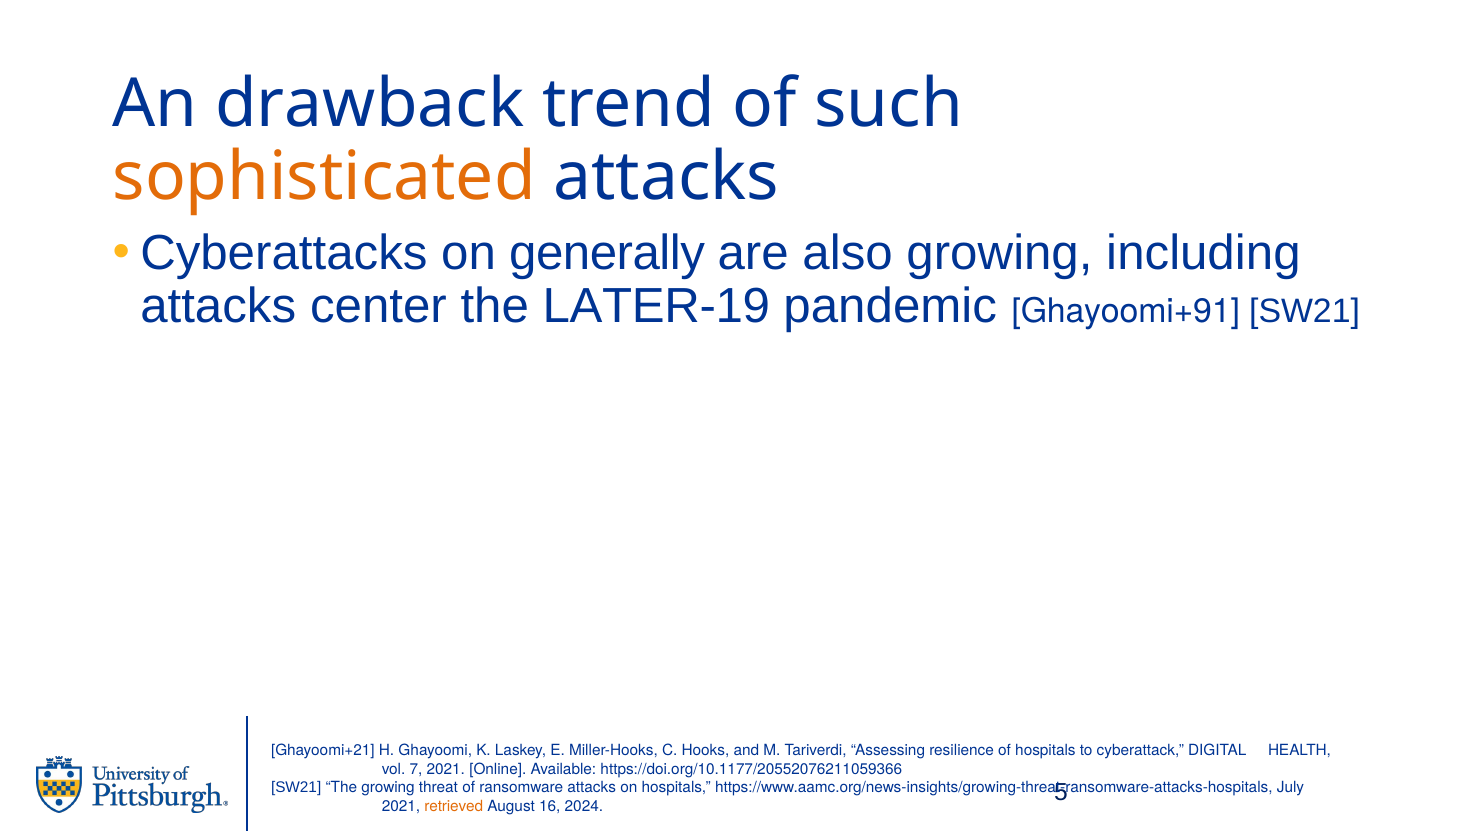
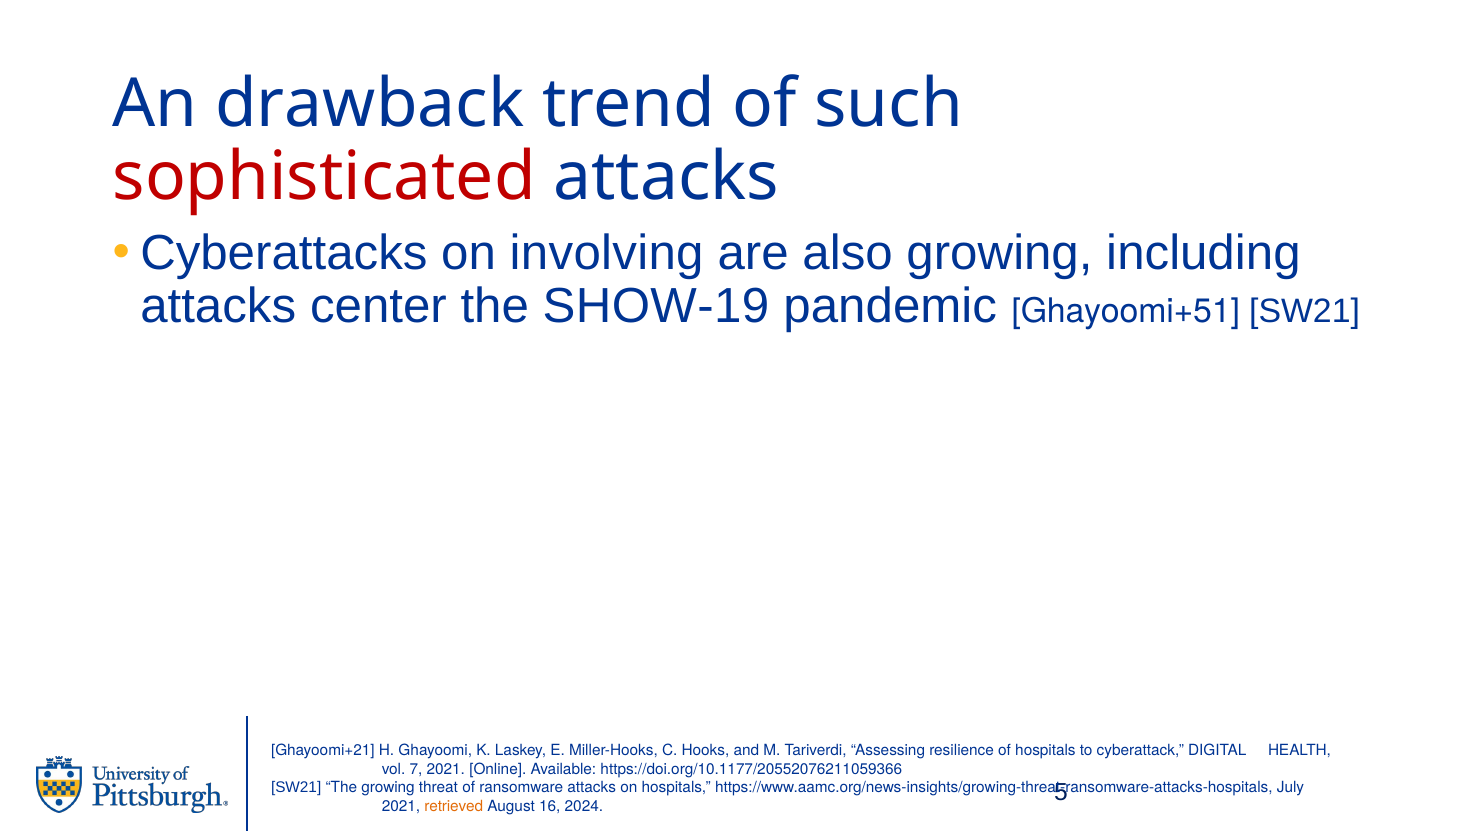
sophisticated colour: orange -> red (324, 177)
generally: generally -> involving (607, 253)
LATER-19: LATER-19 -> SHOW-19 (656, 306)
Ghayoomi+91: Ghayoomi+91 -> Ghayoomi+51 (1126, 311)
